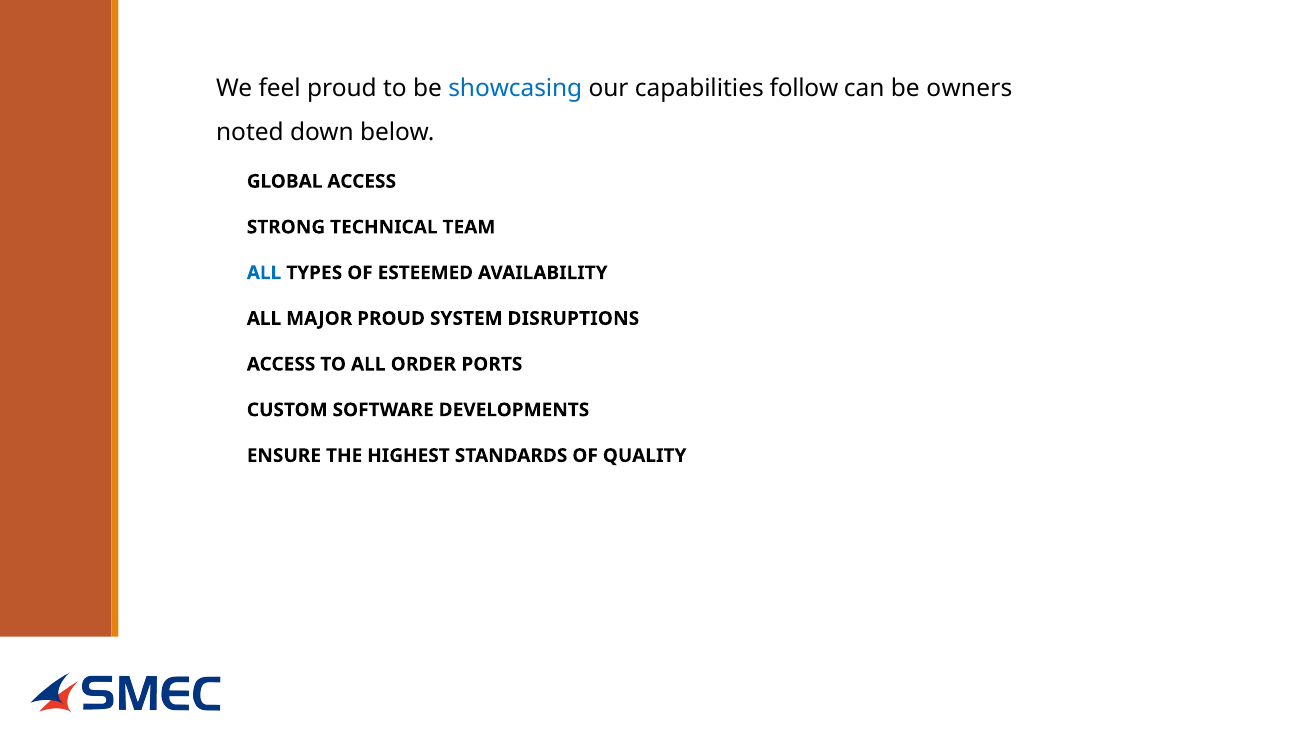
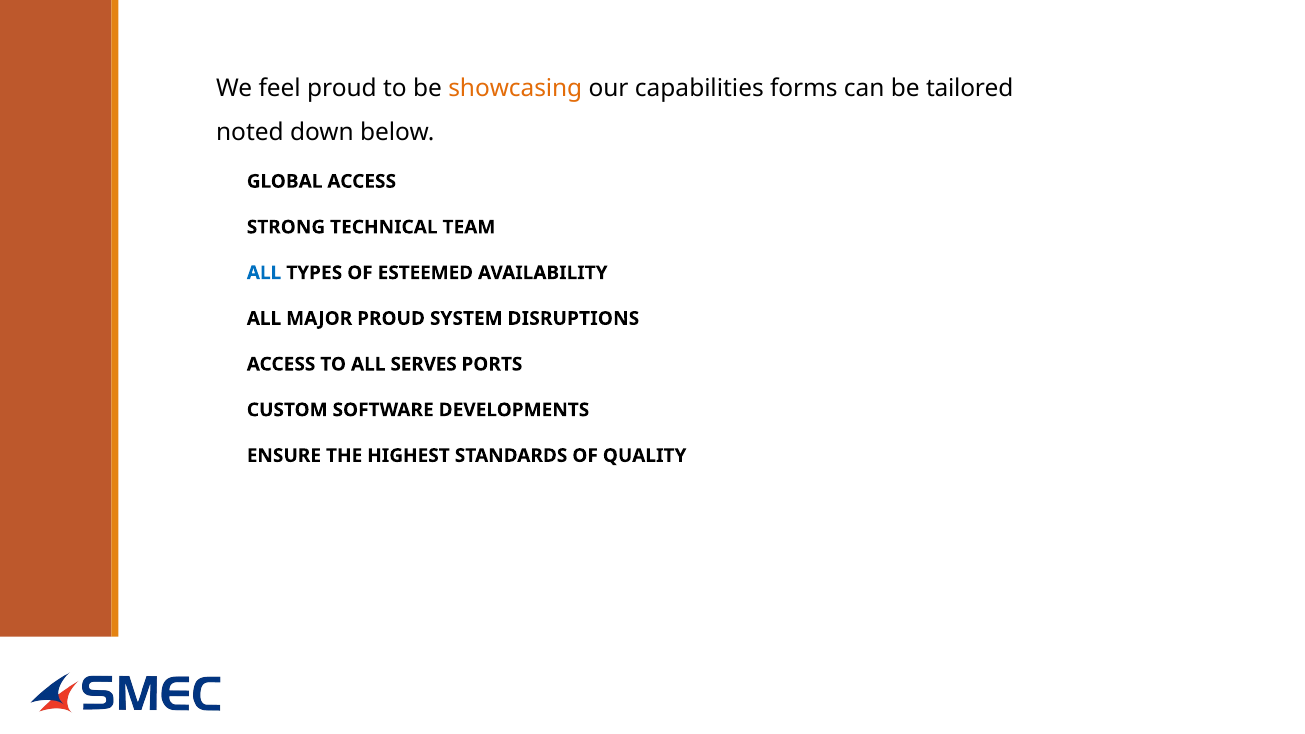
showcasing colour: blue -> orange (515, 89)
follow: follow -> forms (804, 89)
owners: owners -> tailored (970, 89)
ORDER: ORDER -> SERVES (424, 364)
